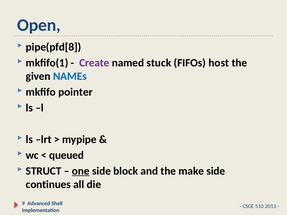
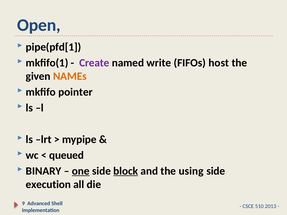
pipe(pfd[8: pipe(pfd[8 -> pipe(pfd[1 (53, 47)
stuck: stuck -> write (159, 63)
NAMEs colour: blue -> orange (70, 76)
STRUCT: STRUCT -> BINARY (44, 171)
block underline: none -> present (126, 171)
make: make -> using (191, 171)
continues: continues -> execution (48, 185)
